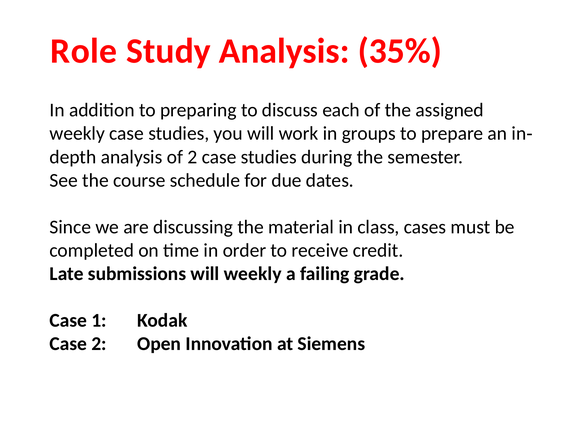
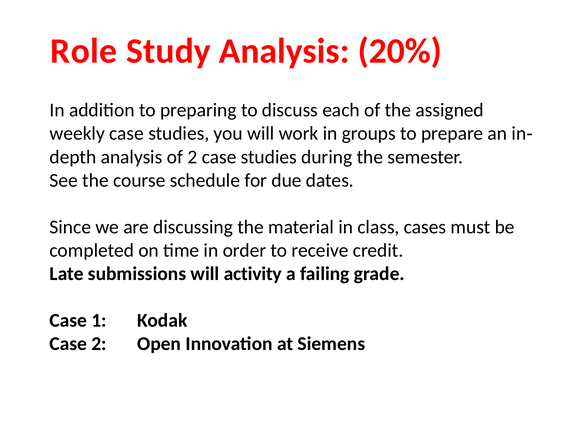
35%: 35% -> 20% (400, 51)
will weekly: weekly -> activity (253, 274)
